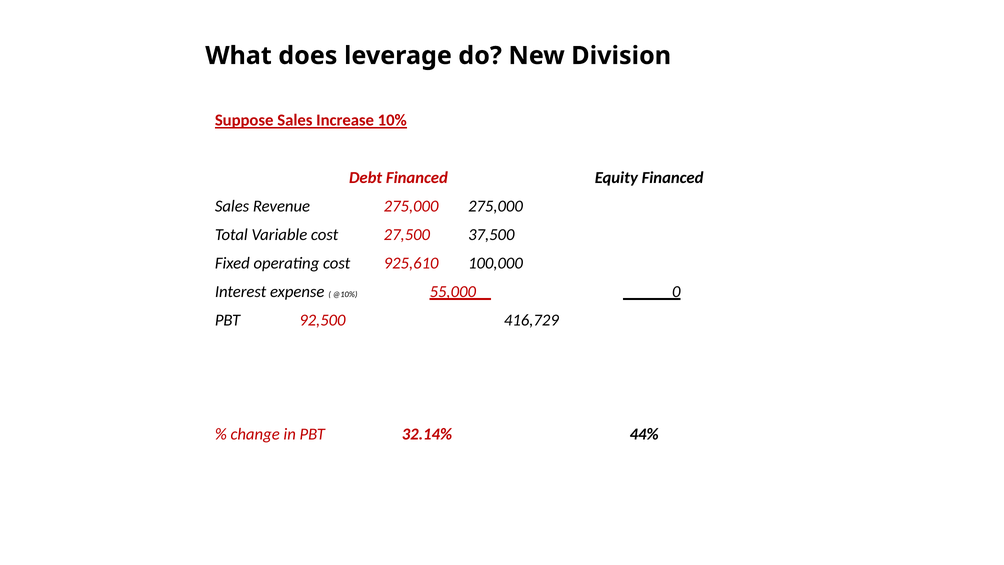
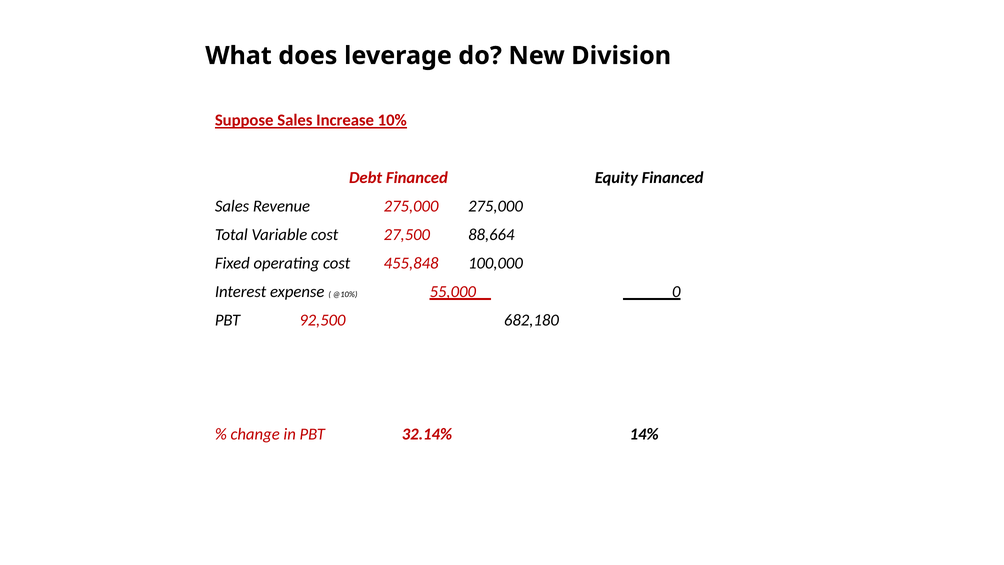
37,500: 37,500 -> 88,664 (491, 234)
925,610: 925,610 -> 455,848 (411, 263)
416,729: 416,729 -> 682,180 (531, 320)
44%: 44% -> 14% (644, 434)
